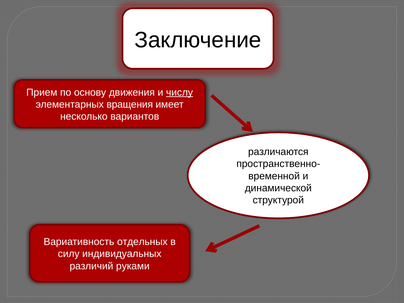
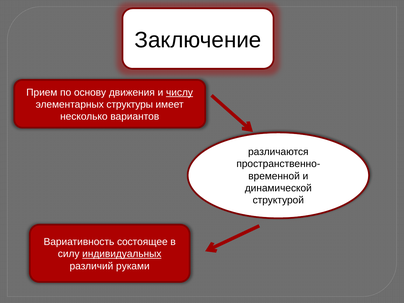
вращения: вращения -> структуры (130, 104)
отдельных: отдельных -> состоящее (142, 242)
индивидуальных underline: none -> present (122, 254)
